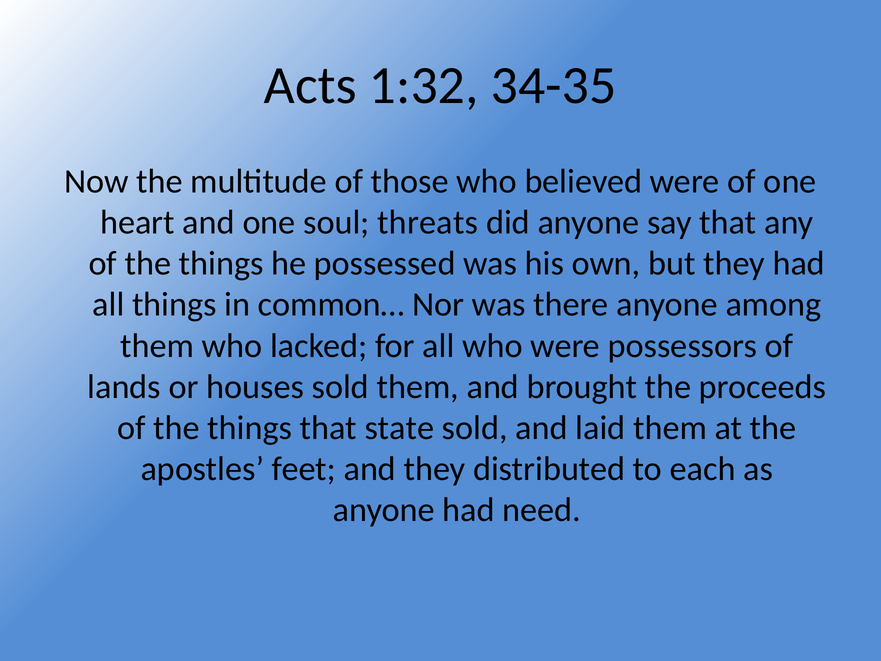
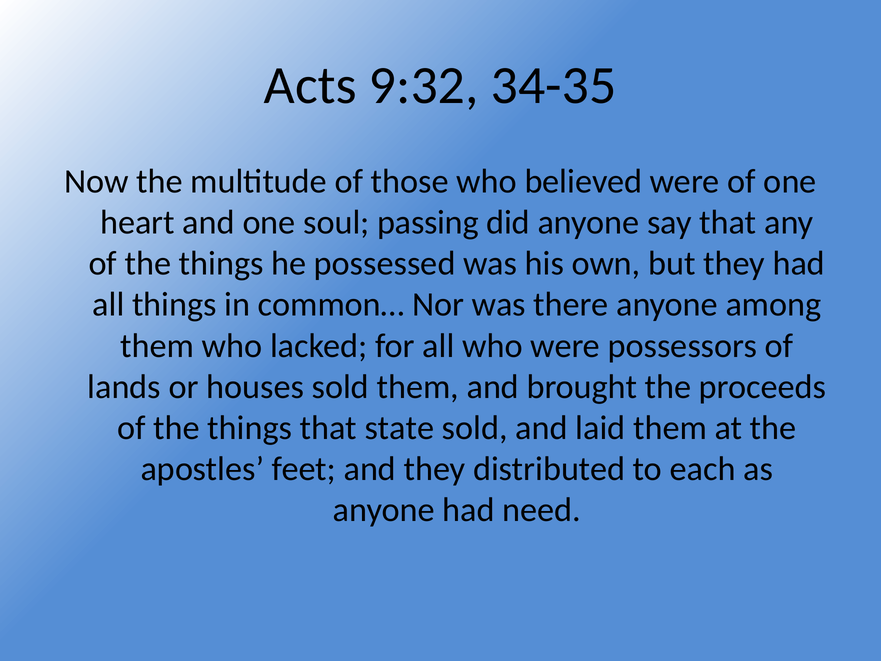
1:32: 1:32 -> 9:32 (424, 85)
threats: threats -> passing (428, 223)
